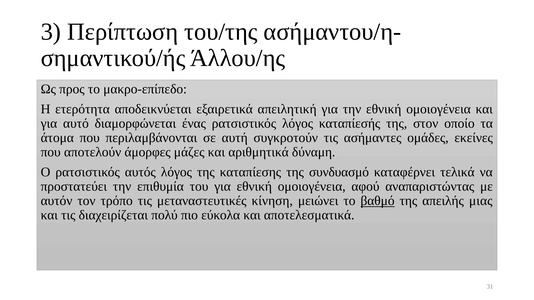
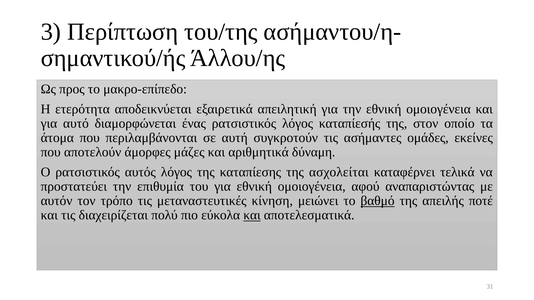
συνδυασμό: συνδυασμό -> ασχολείται (339, 172)
μιας: μιας -> ποτέ (481, 201)
και underline: none -> present (252, 216)
